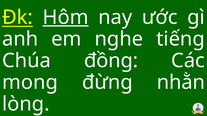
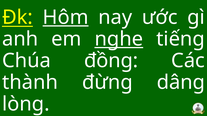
nghe underline: none -> present (119, 39)
mong: mong -> thành (30, 83)
nhằn: nhằn -> dâng (181, 83)
